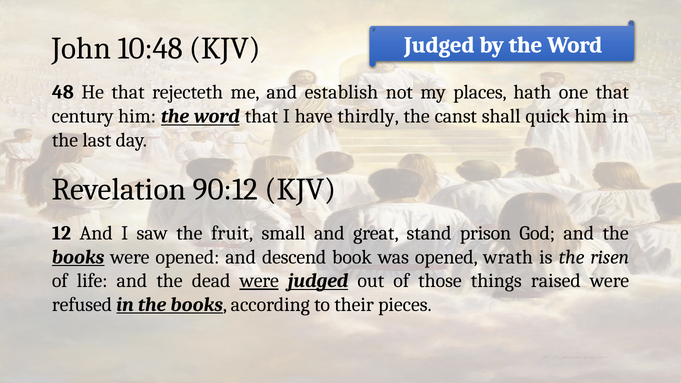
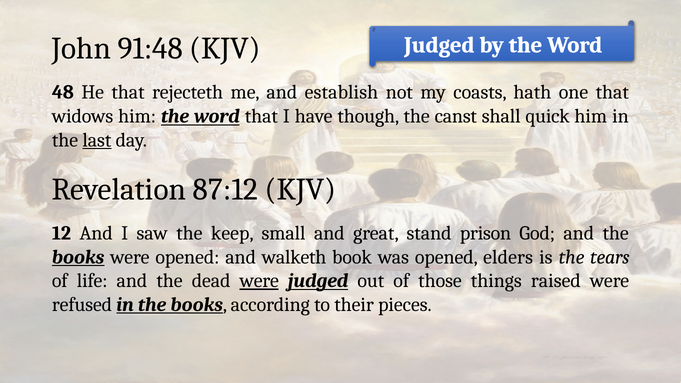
10:48: 10:48 -> 91:48 (150, 48)
places: places -> coasts (480, 92)
century: century -> widows (83, 116)
thirdly: thirdly -> though (368, 116)
last underline: none -> present (97, 140)
90:12: 90:12 -> 87:12 (225, 189)
fruit: fruit -> keep (232, 233)
descend: descend -> walketh (294, 257)
wrath: wrath -> elders (508, 257)
risen: risen -> tears (610, 257)
